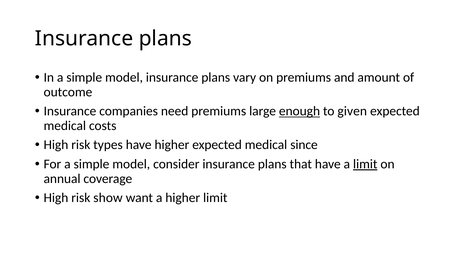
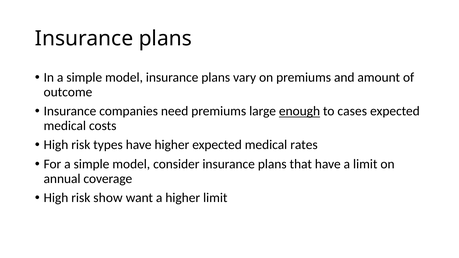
given: given -> cases (352, 111)
since: since -> rates (304, 145)
limit underline: present -> none (365, 164)
